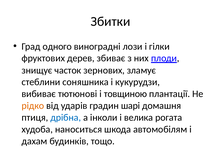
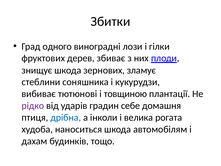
знищує часток: часток -> шкода (68, 70)
рідко colour: orange -> purple (33, 106)
шарі: шарі -> себе (131, 106)
